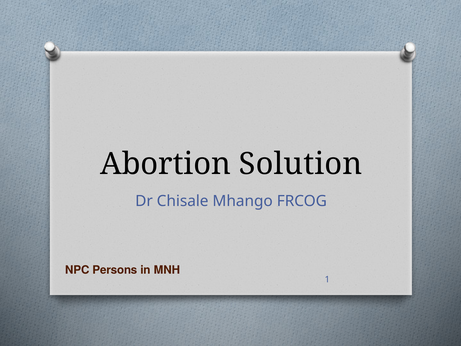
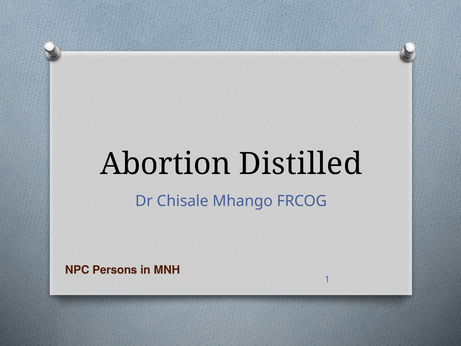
Solution: Solution -> Distilled (301, 164)
